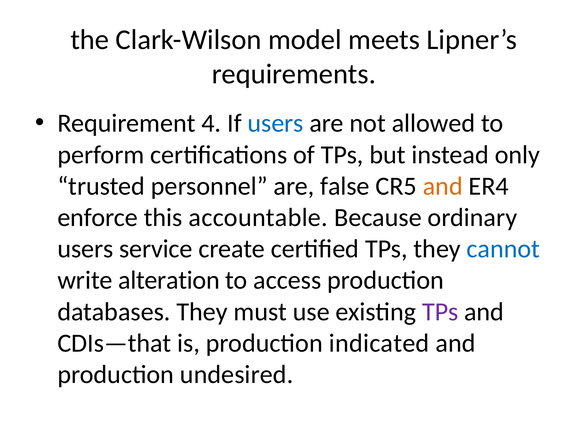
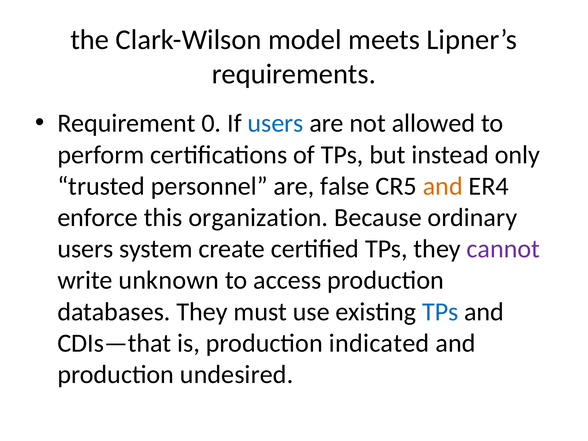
4: 4 -> 0 (211, 123)
accountable: accountable -> organization (258, 218)
service: service -> system (156, 249)
cannot colour: blue -> purple (503, 249)
alteration: alteration -> unknown (169, 280)
TPs colour: purple -> blue (440, 312)
